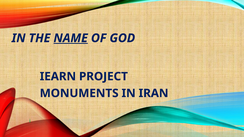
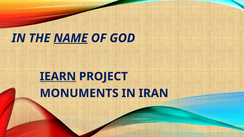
IEARN underline: none -> present (58, 77)
